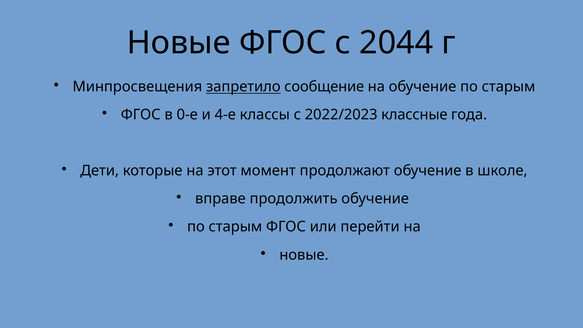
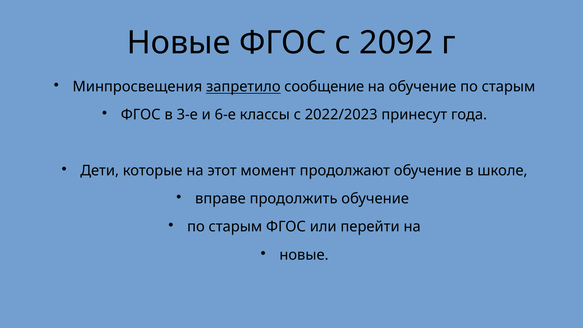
2044: 2044 -> 2092 (396, 43)
0-е: 0-е -> 3-е (187, 115)
4-е: 4-е -> 6-е (225, 115)
классные: классные -> принесут (414, 115)
